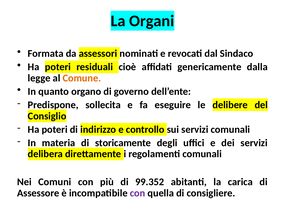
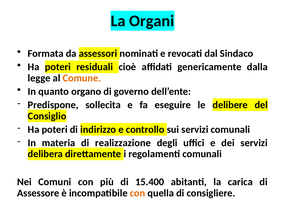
storicamente: storicamente -> realizzazione (123, 143)
99.352: 99.352 -> 15.400 (150, 182)
con colour: purple -> orange (138, 193)
